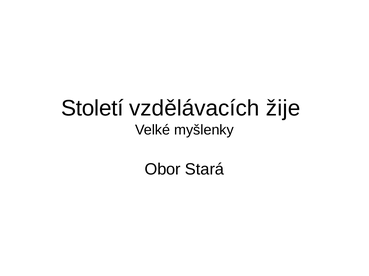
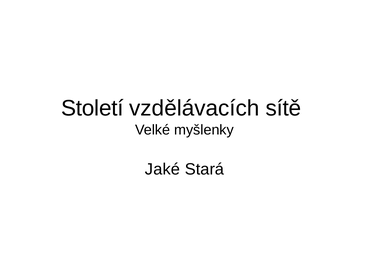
žije: žije -> sítě (283, 109)
Obor: Obor -> Jaké (162, 170)
